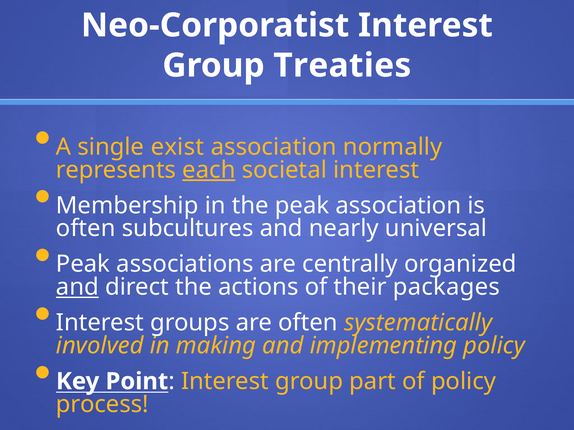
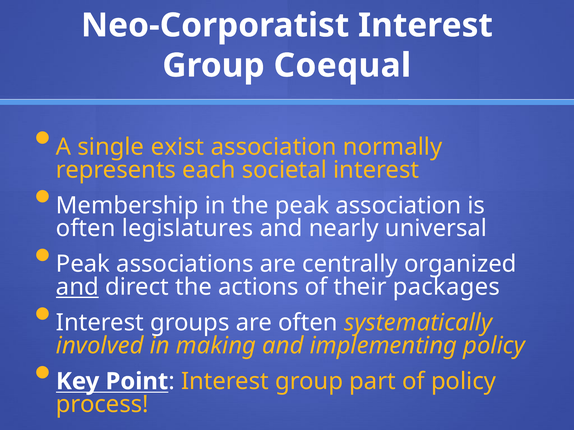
Treaties: Treaties -> Coequal (342, 66)
each underline: present -> none (209, 170)
subcultures: subcultures -> legislatures (188, 229)
